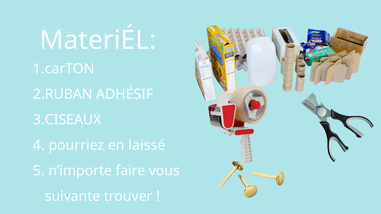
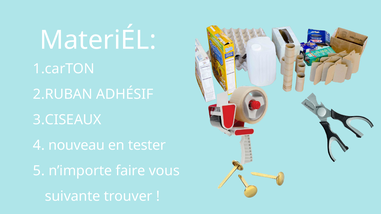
pourriez: pourriez -> nouveau (77, 145)
laissé: laissé -> tester (147, 145)
